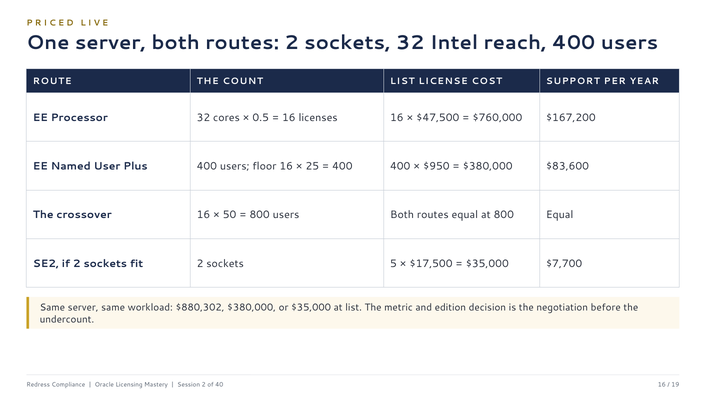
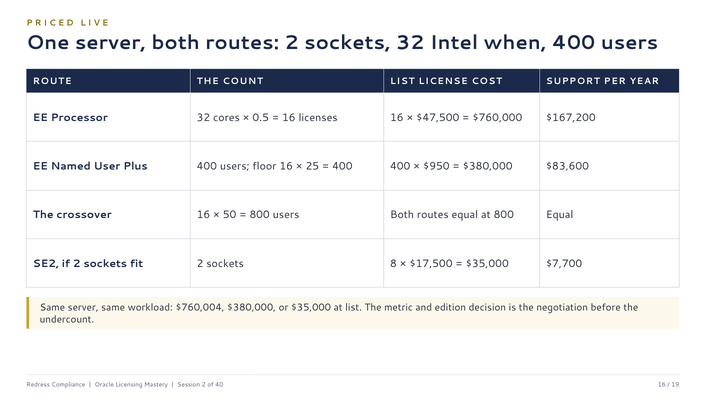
reach: reach -> when (515, 43)
5: 5 -> 8 (394, 264)
$880,302: $880,302 -> $760,004 (200, 308)
